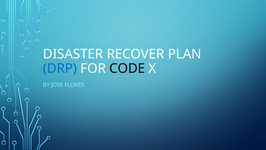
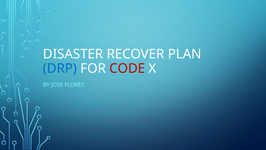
CODE colour: black -> red (127, 68)
